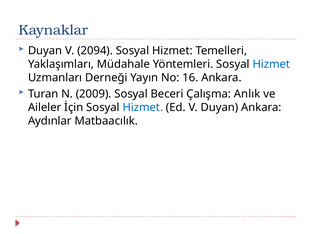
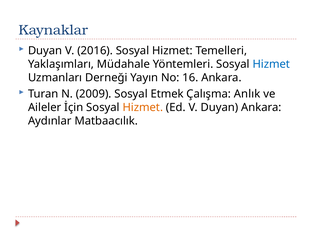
2094: 2094 -> 2016 (95, 51)
Beceri: Beceri -> Etmek (167, 94)
Hizmet colour: blue -> orange (143, 107)
